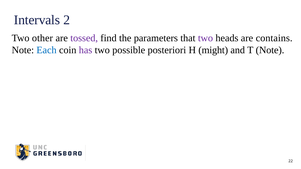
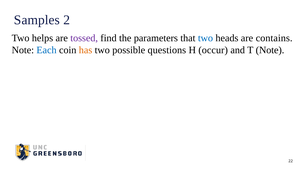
Intervals: Intervals -> Samples (37, 20)
other: other -> helps (43, 38)
two colour: purple -> blue (205, 38)
has colour: purple -> orange (86, 50)
posteriori: posteriori -> questions (167, 50)
might: might -> occur (213, 50)
